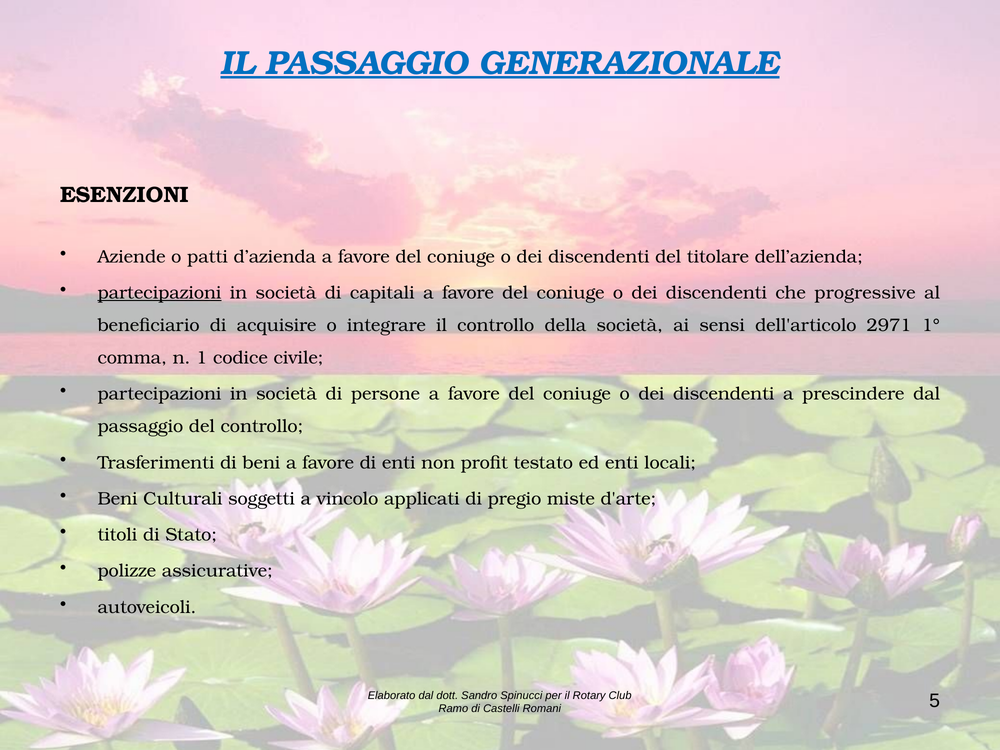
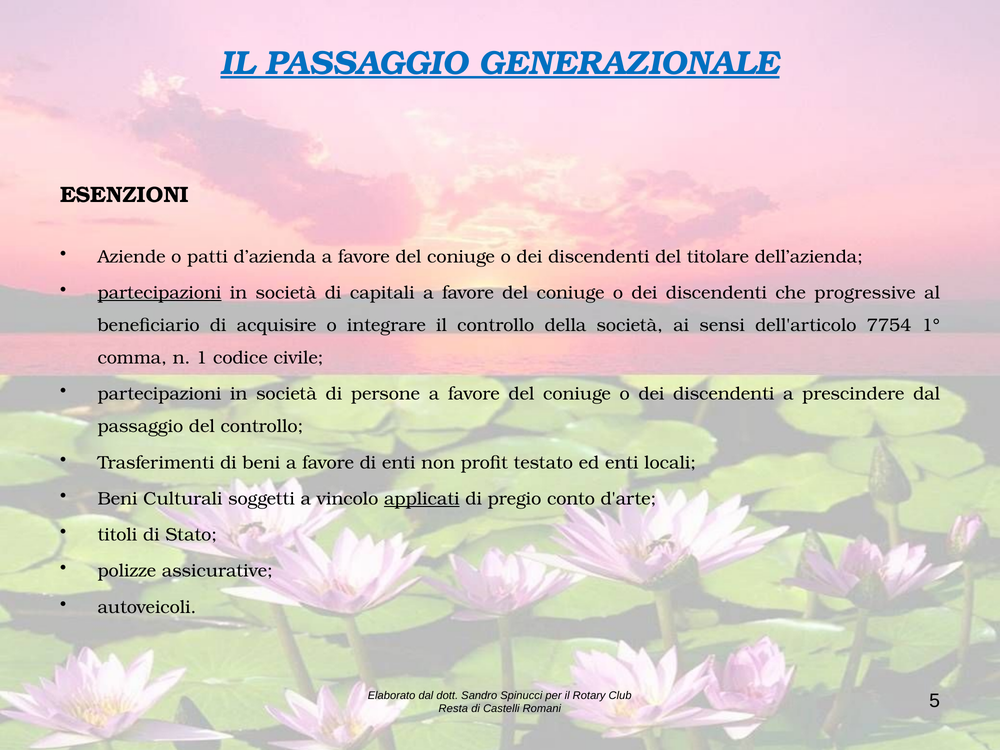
2971: 2971 -> 7754 (889, 325)
applicati underline: none -> present (422, 499)
miste: miste -> conto (571, 499)
Ramo: Ramo -> Resta (453, 709)
